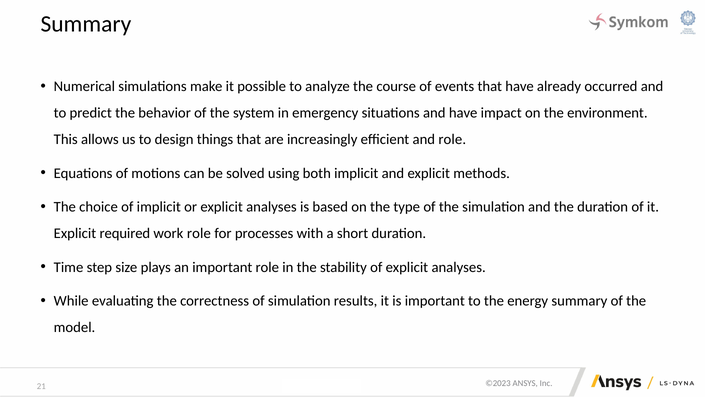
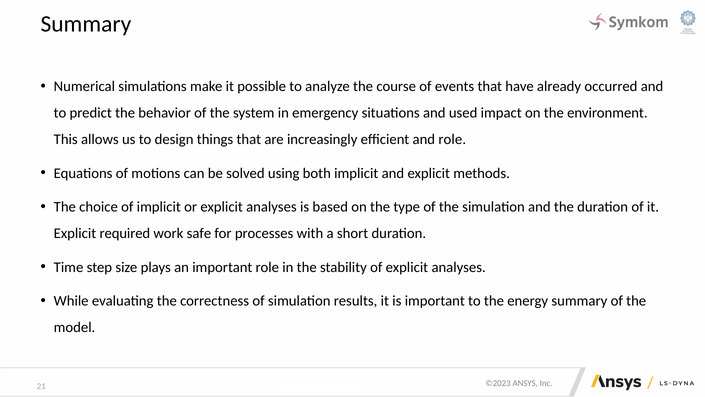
and have: have -> used (463, 113)
work role: role -> safe (199, 233)
